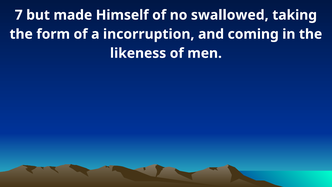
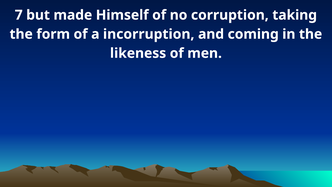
swallowed: swallowed -> corruption (230, 15)
